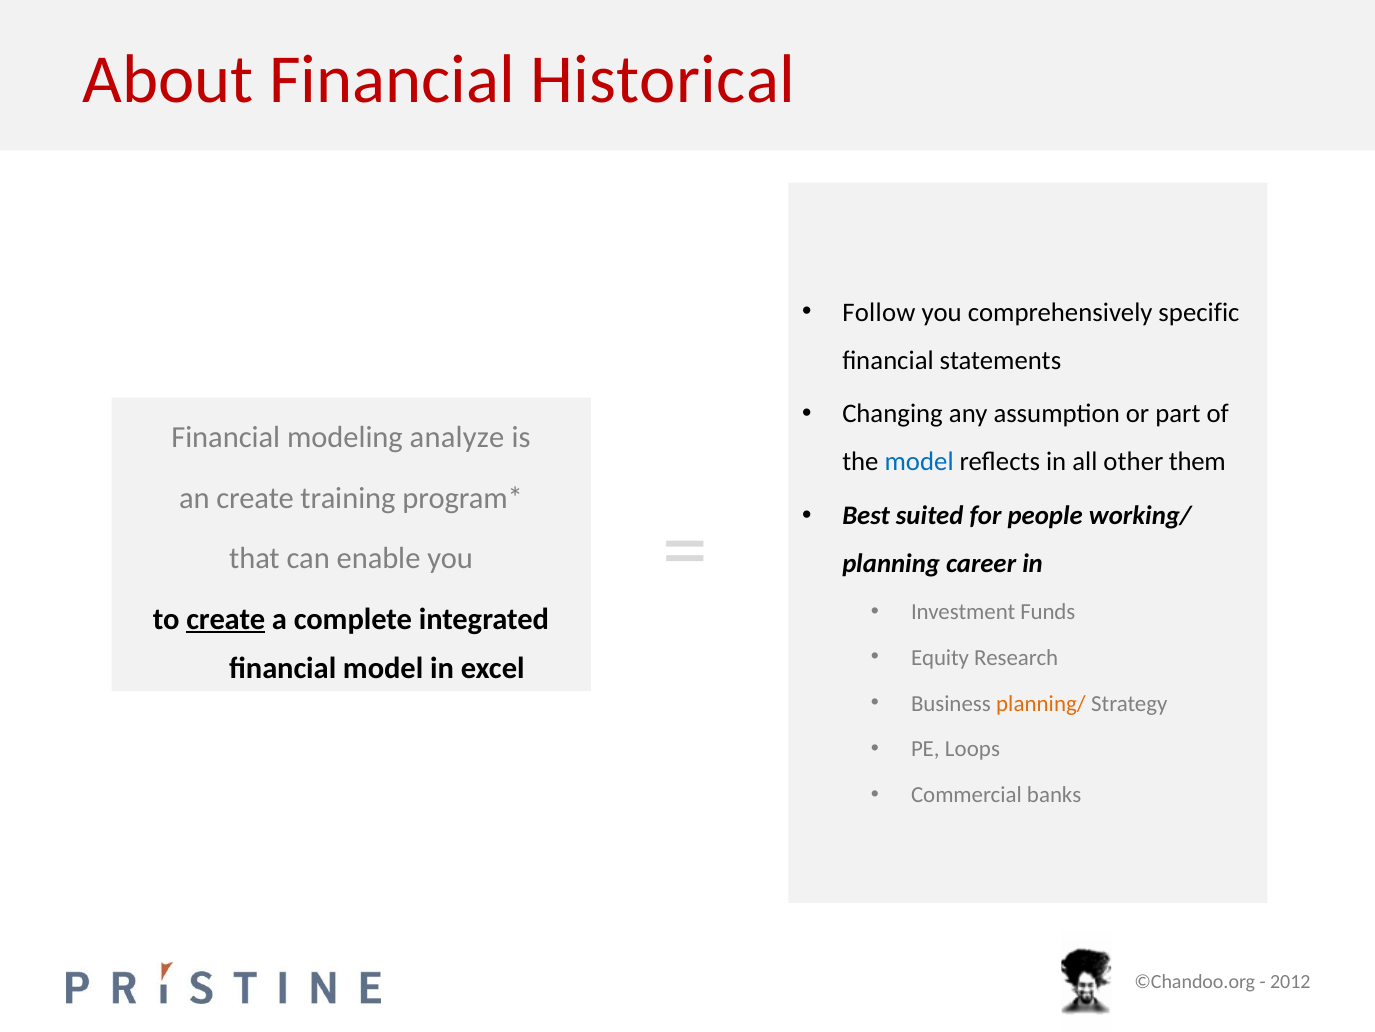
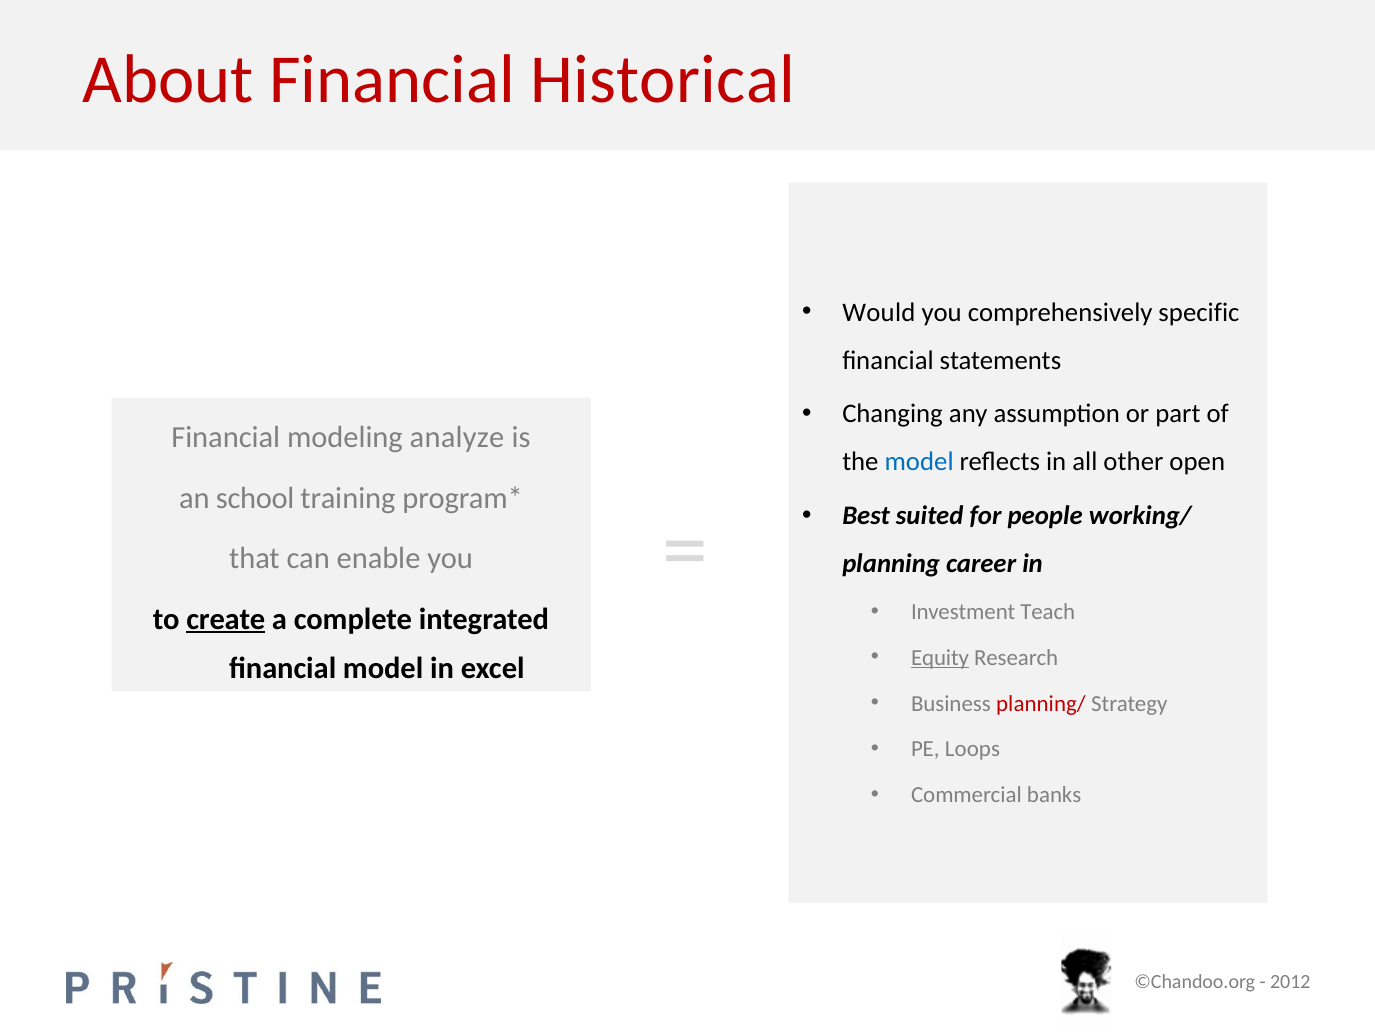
Follow: Follow -> Would (879, 312)
them: them -> open (1197, 462)
an create: create -> school (255, 498)
Funds: Funds -> Teach (1048, 611)
Equity underline: none -> present (940, 657)
planning/ colour: orange -> red (1041, 703)
